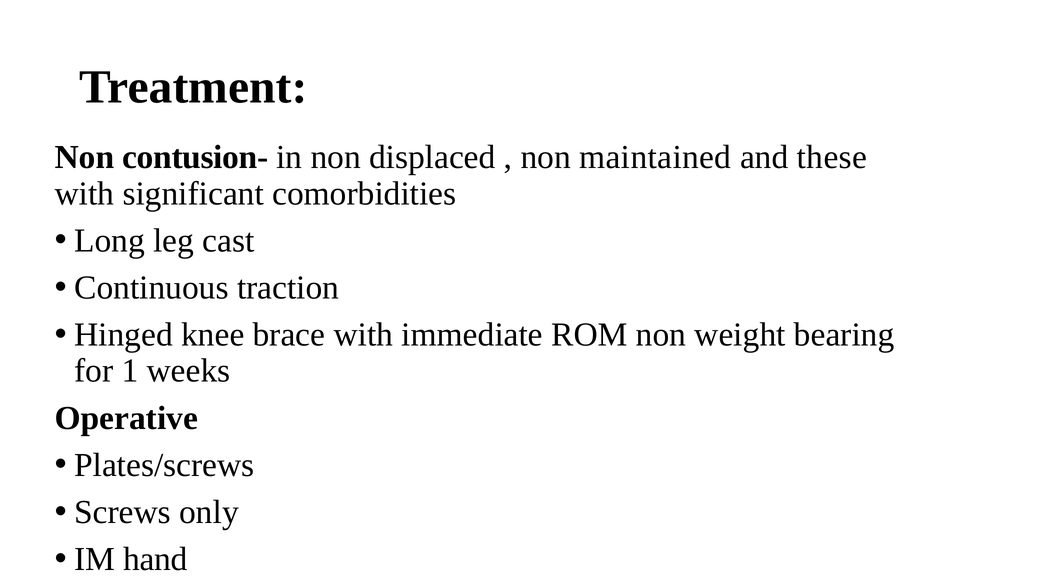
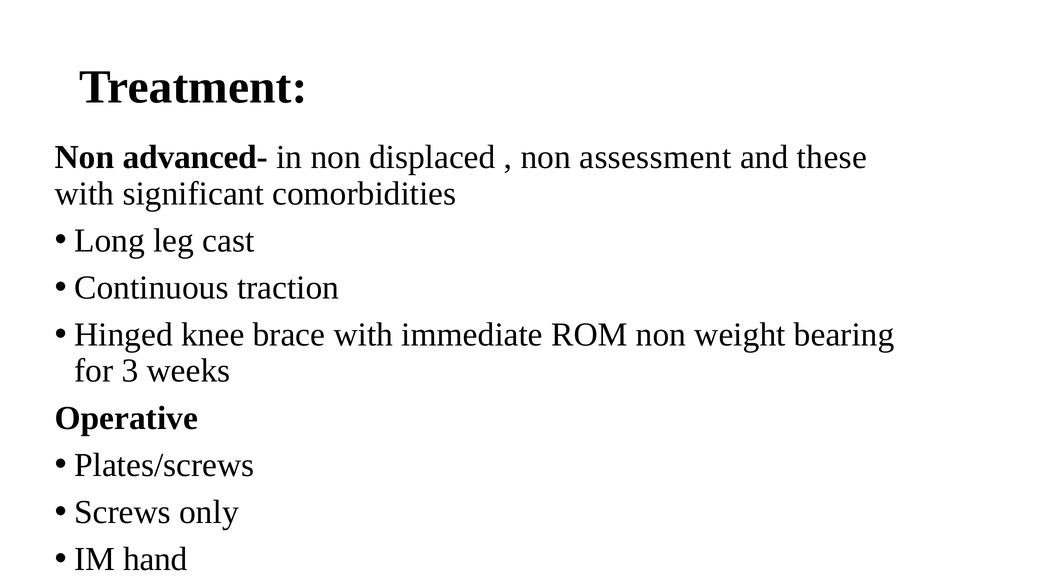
contusion-: contusion- -> advanced- (195, 157)
maintained: maintained -> assessment (655, 157)
1: 1 -> 3 (130, 371)
